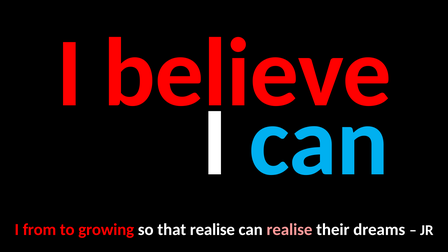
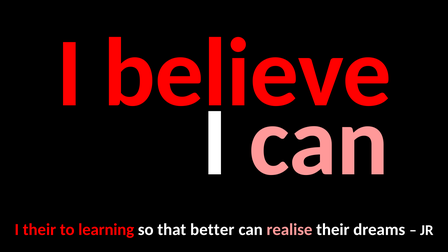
can colour: light blue -> pink (319, 142)
I from: from -> their (39, 230)
growing: growing -> learning (106, 230)
that realise: realise -> better (212, 230)
